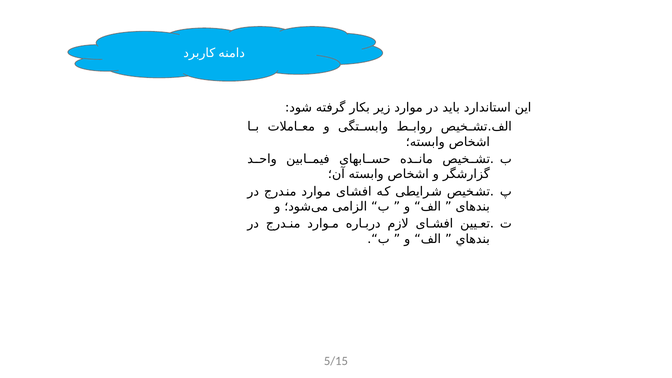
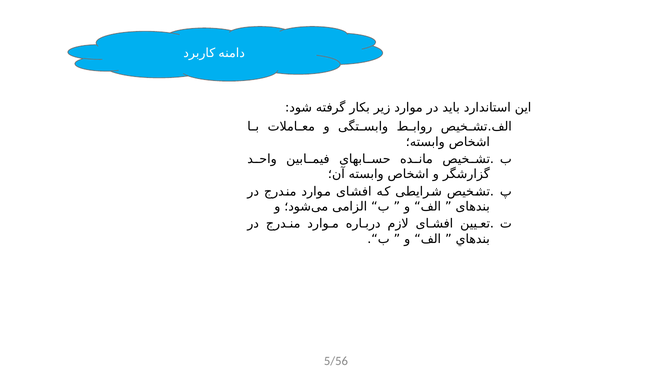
5/15: 5/15 -> 5/56 (336, 361)
